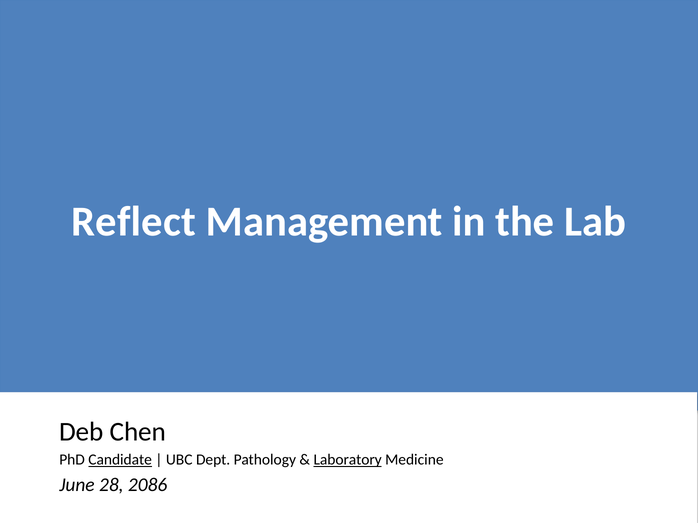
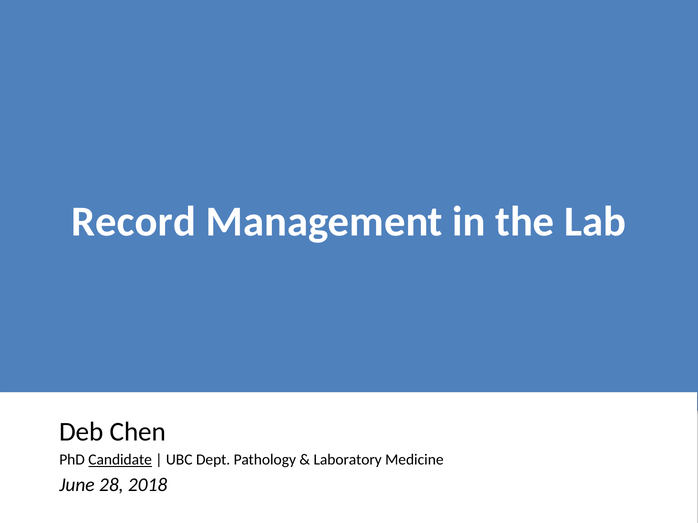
Reflect: Reflect -> Record (134, 222)
Laboratory underline: present -> none (348, 460)
2086: 2086 -> 2018 (148, 485)
